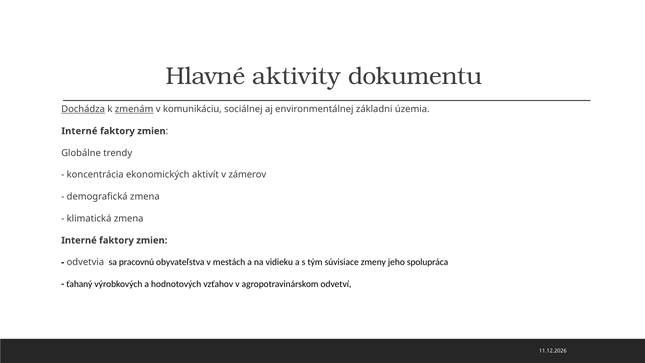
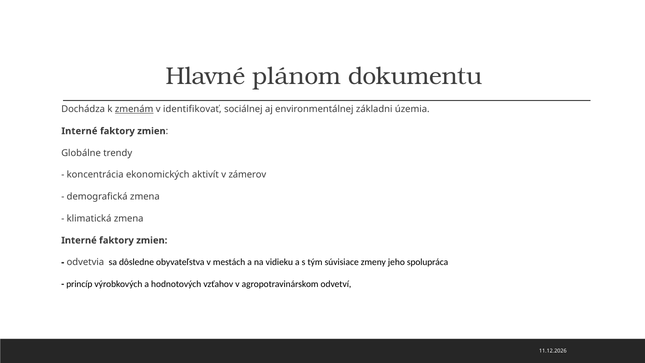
aktivity: aktivity -> plánom (297, 76)
Dochádza underline: present -> none (83, 109)
komunikáciu: komunikáciu -> identifikovať (192, 109)
pracovnú: pracovnú -> dôsledne (136, 262)
ťahaný: ťahaný -> princíp (79, 284)
